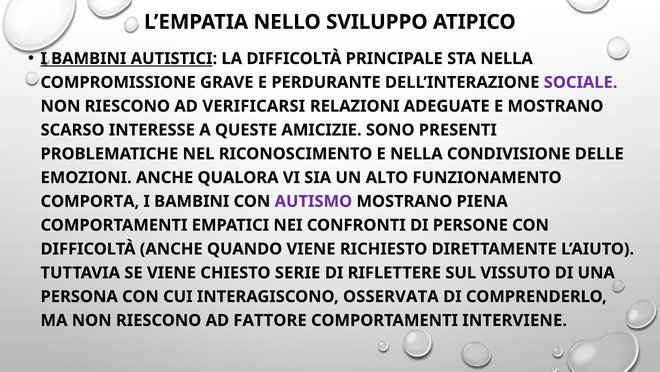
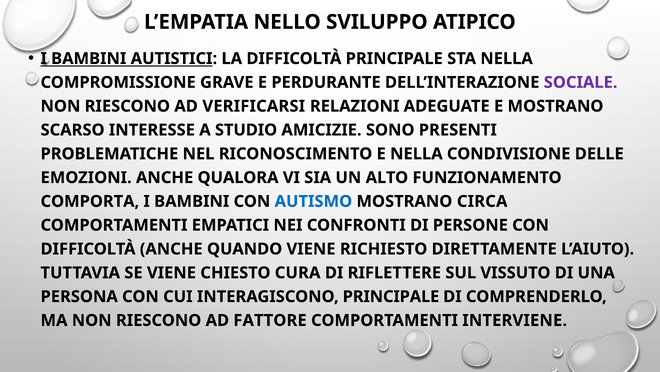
QUESTE: QUESTE -> STUDIO (246, 130)
AUTISMO colour: purple -> blue (313, 201)
PIENA: PIENA -> CIRCA (482, 201)
SERIE: SERIE -> CURA (298, 272)
INTERAGISCONO OSSERVATA: OSSERVATA -> PRINCIPALE (391, 296)
